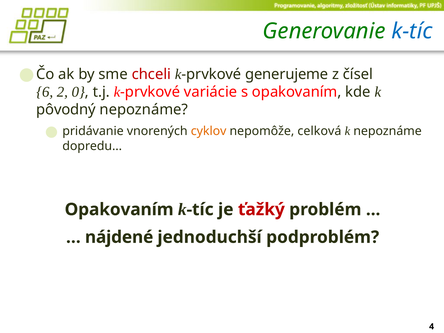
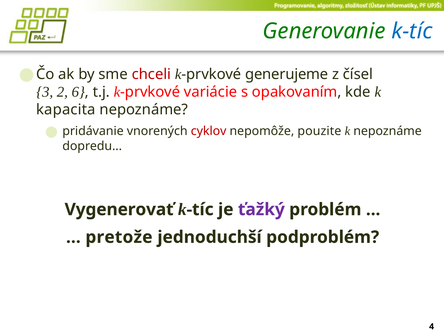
6: 6 -> 3 (45, 92)
0: 0 -> 6 (78, 92)
pôvodný: pôvodný -> kapacita (66, 110)
cyklov colour: orange -> red (209, 131)
celková: celková -> pouzite (319, 131)
Opakovaním: Opakovaním -> Vygenerovať (119, 210)
ťažký colour: red -> purple (261, 210)
nájdené: nájdené -> pretože (119, 237)
